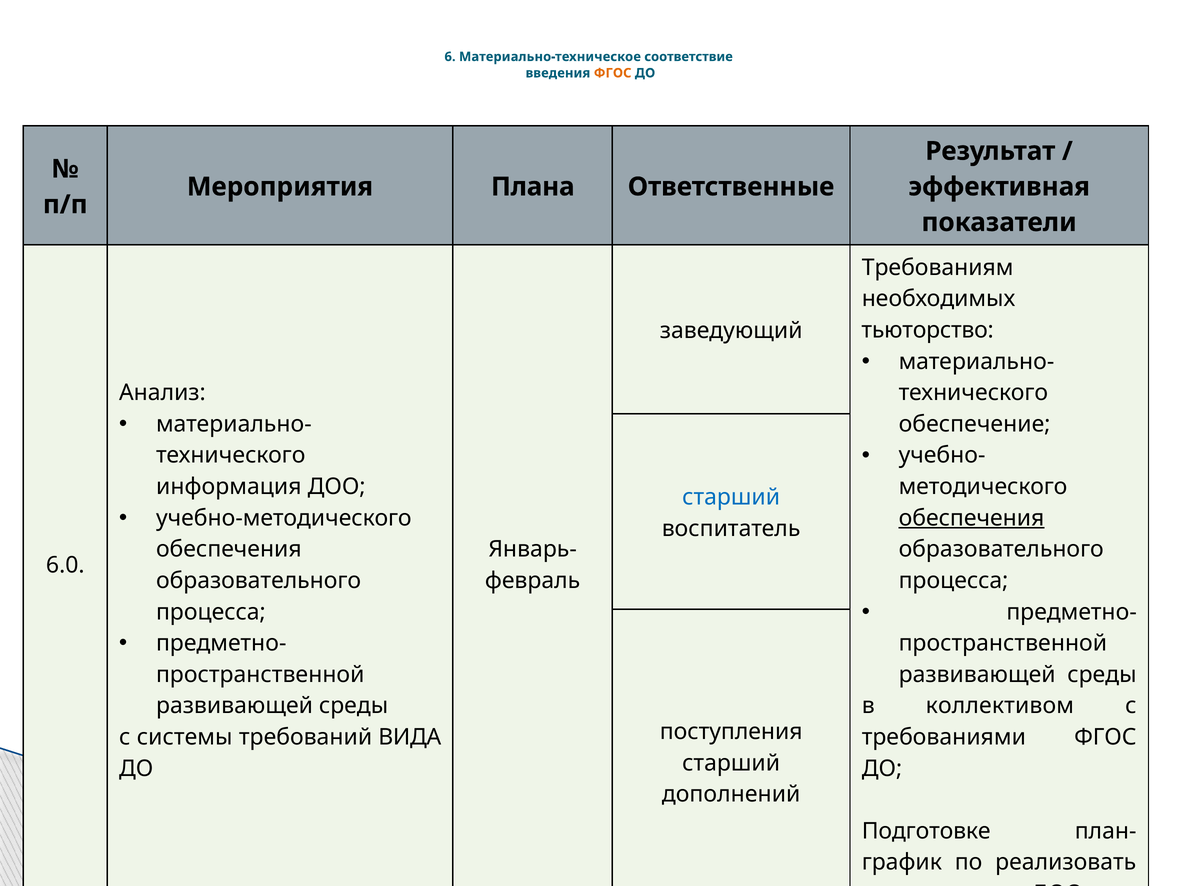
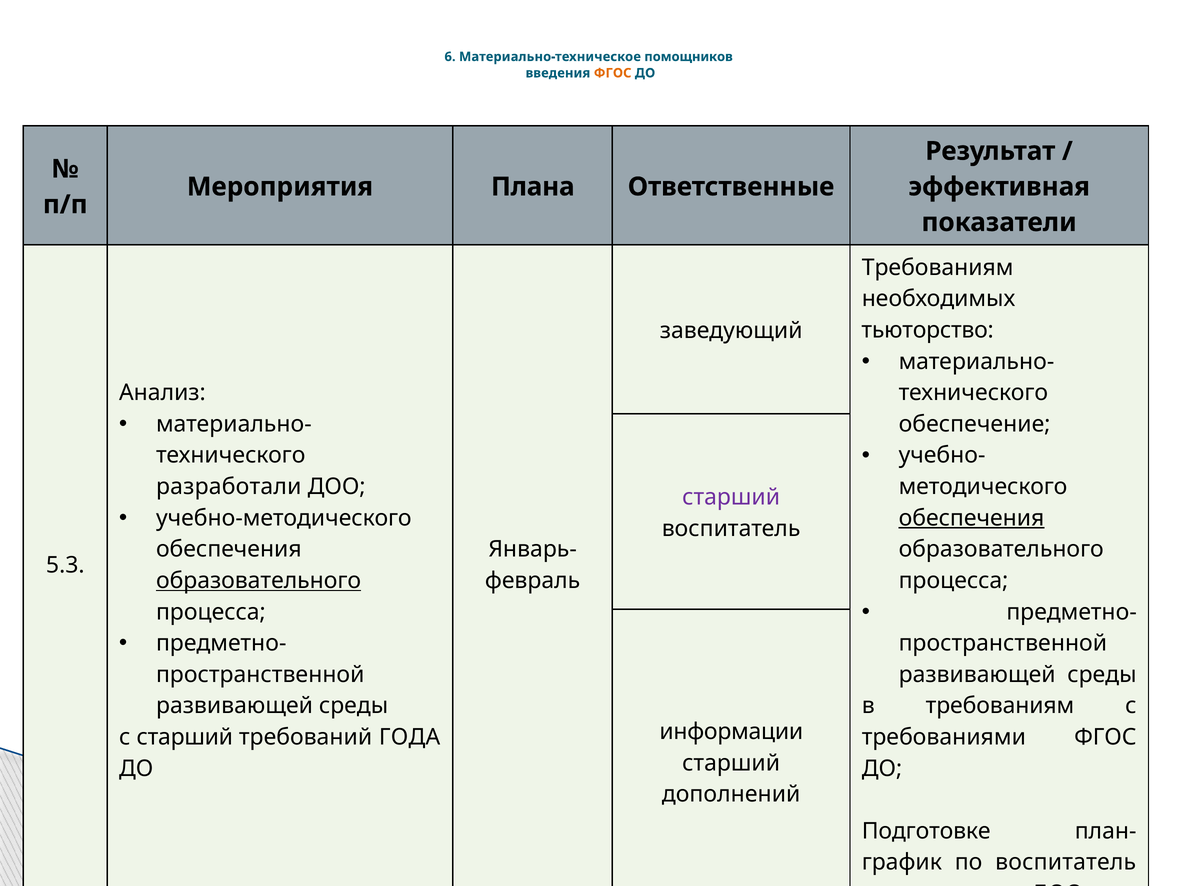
соответствие: соответствие -> помощников (689, 57)
информация: информация -> разработали (229, 487)
старший colour: blue -> purple (731, 497)
6.0: 6.0 -> 5.3 (65, 565)
образовательного underline: none -> present (259, 580)
в коллективом: коллективом -> требованиям (1000, 706)
поступления: поступления -> информации (731, 731)
с системы: системы -> старший (185, 737)
ВИДА: ВИДА -> ГОДА (410, 737)
по реализовать: реализовать -> воспитатель (1066, 862)
